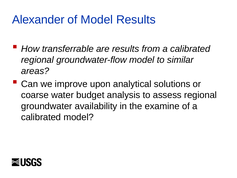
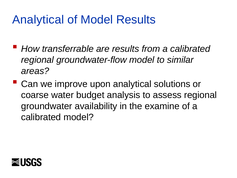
Alexander: Alexander -> Analytical (38, 20)
